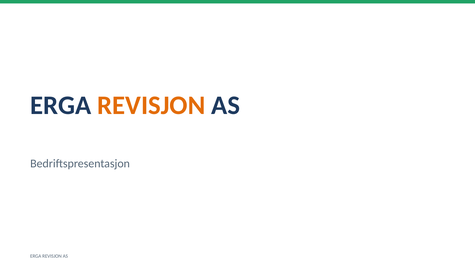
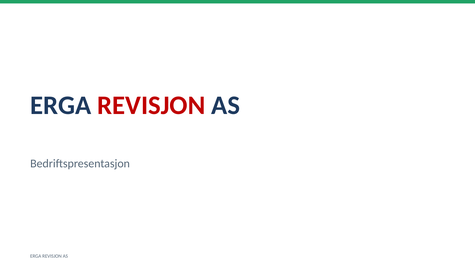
REVISJON colour: orange -> red (151, 105)
